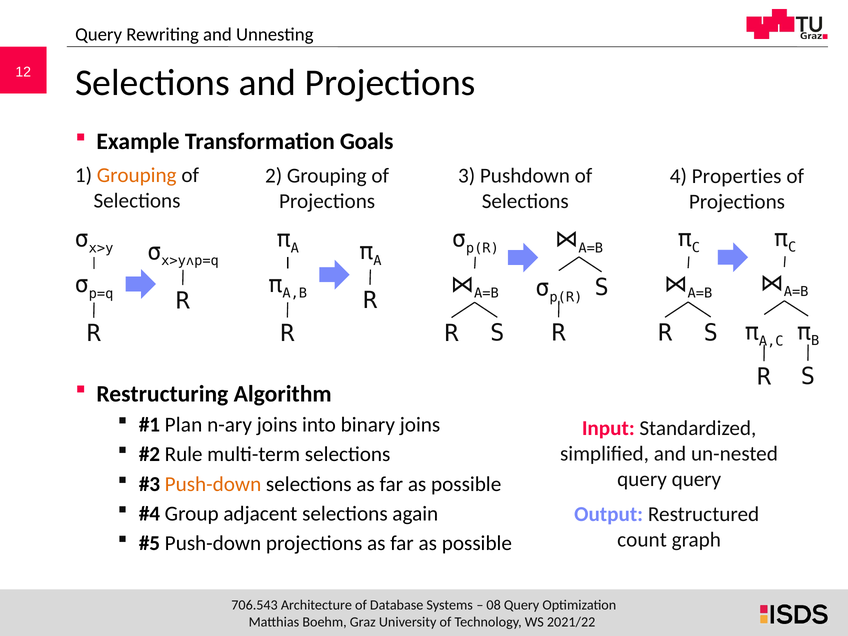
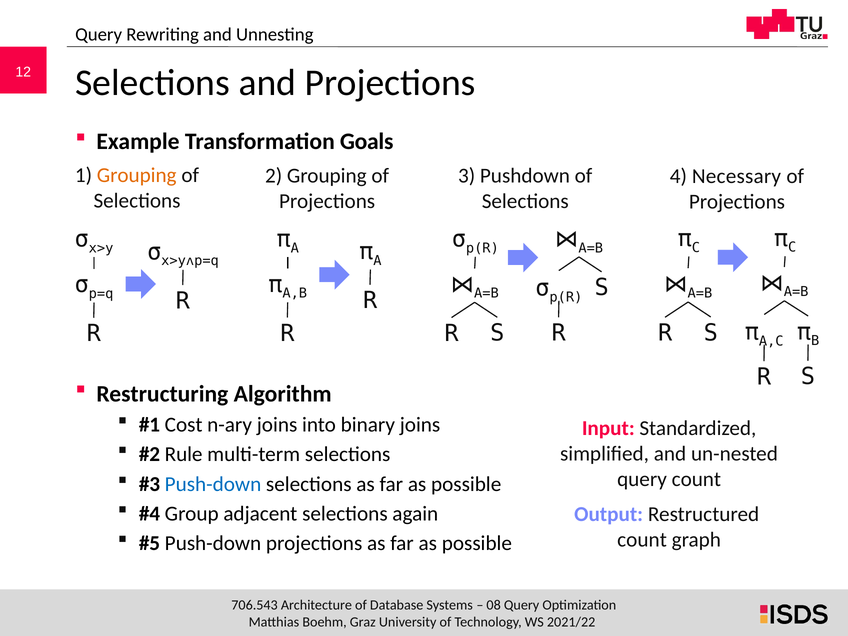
Properties: Properties -> Necessary (737, 176)
Plan: Plan -> Cost (184, 425)
query query: query -> count (696, 479)
Push-down colour: orange -> blue (213, 484)
